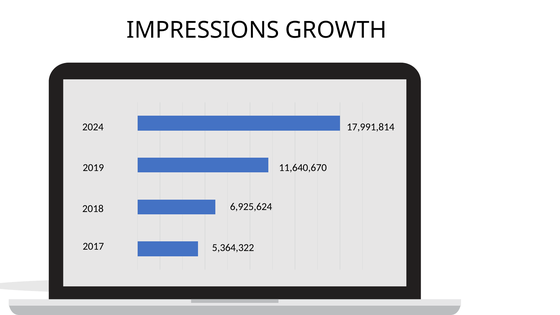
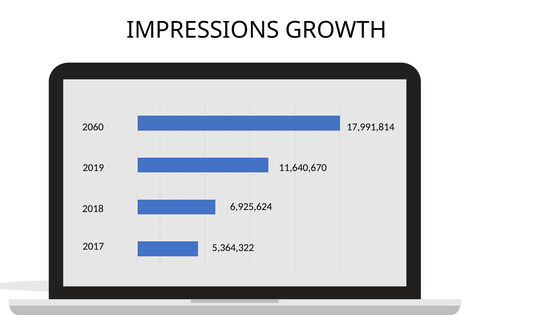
2024: 2024 -> 2060 (93, 127)
